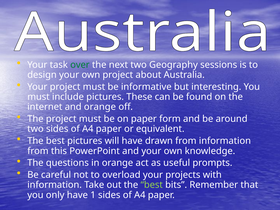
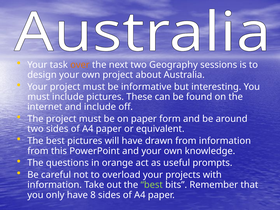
over colour: green -> orange (80, 65)
and orange: orange -> include (100, 107)
1: 1 -> 8 (93, 195)
